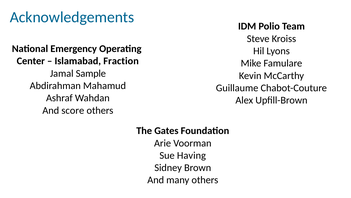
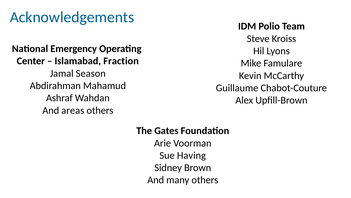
Sample: Sample -> Season (91, 73)
score: score -> areas (73, 110)
